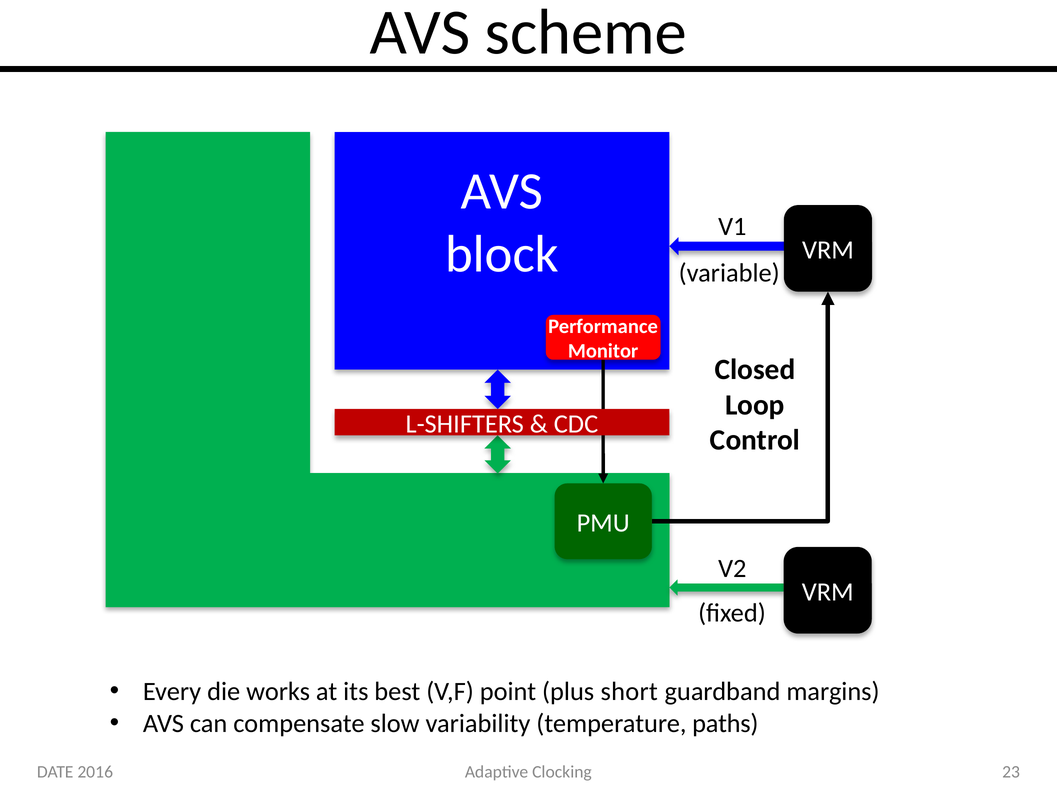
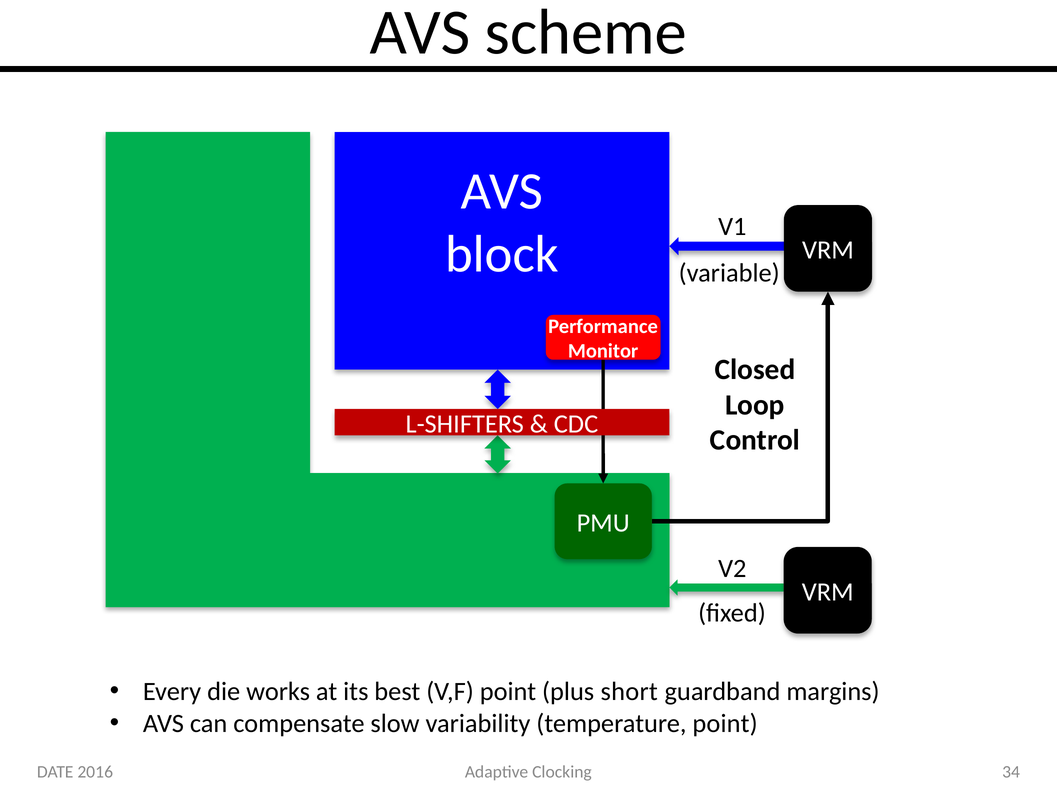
temperature paths: paths -> point (725, 724)
23: 23 -> 34 (1011, 773)
